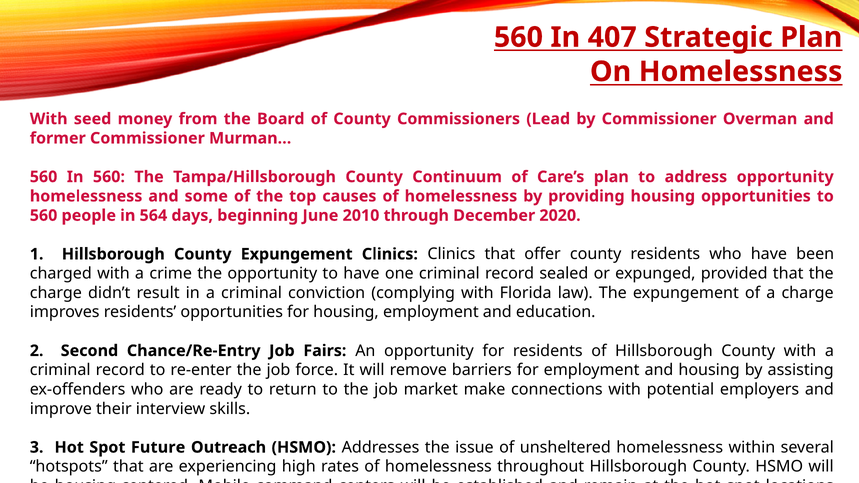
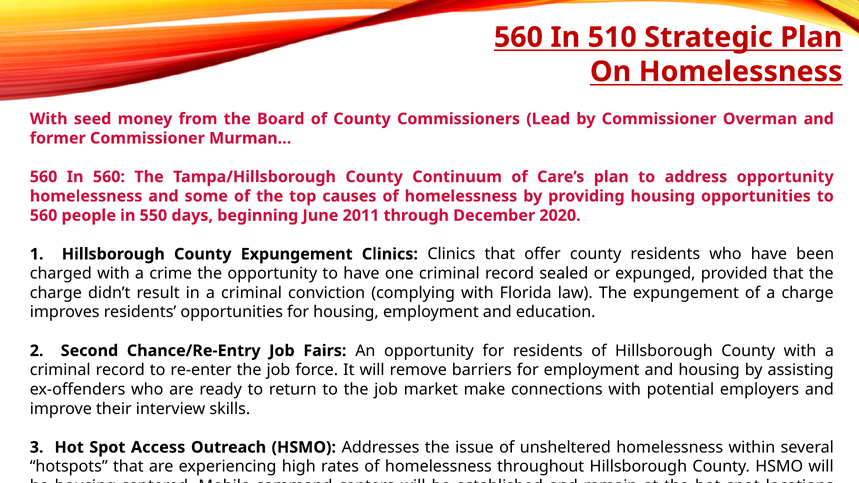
407: 407 -> 510 (612, 37)
564: 564 -> 550 (153, 216)
2010: 2010 -> 2011 (361, 216)
Future: Future -> Access (158, 448)
